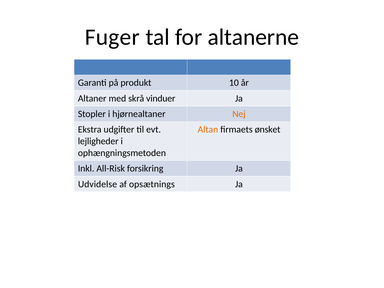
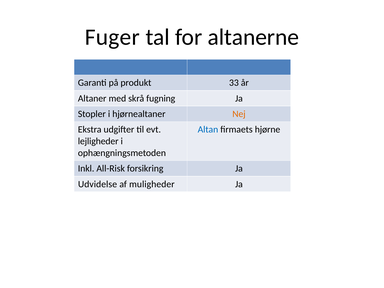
10: 10 -> 33 (234, 83)
vinduer: vinduer -> fugning (161, 98)
Altan colour: orange -> blue (208, 130)
ønsket: ønsket -> hjørne (268, 130)
opsætnings: opsætnings -> muligheder (152, 184)
